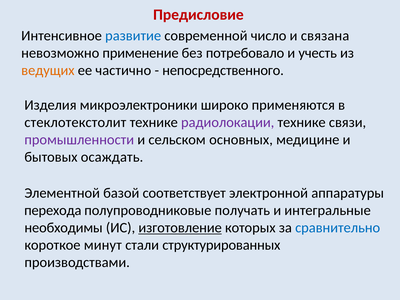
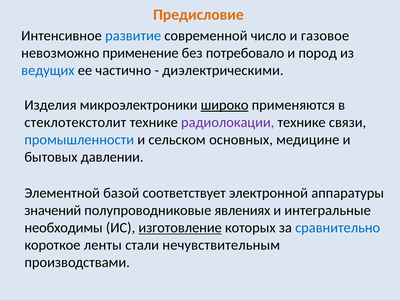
Предисловие colour: red -> orange (198, 15)
связана: связана -> газовое (325, 36)
учесть: учесть -> пород (318, 53)
ведущих colour: orange -> blue (48, 70)
непосредственного: непосредственного -> диэлектрическими (223, 70)
широко underline: none -> present (225, 105)
промышленности colour: purple -> blue (79, 140)
осаждать: осаждать -> давлении (112, 157)
перехода: перехода -> значений (53, 210)
получать: получать -> явлениях (242, 210)
минут: минут -> ленты (103, 245)
структурированных: структурированных -> нечувствительным (221, 245)
